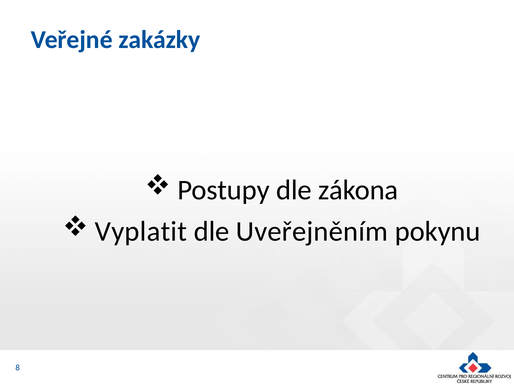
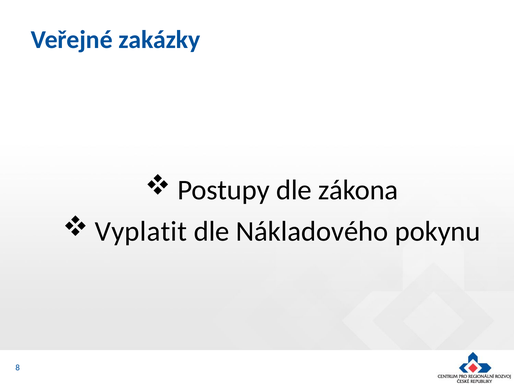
Uveřejněním: Uveřejněním -> Nákladového (312, 232)
